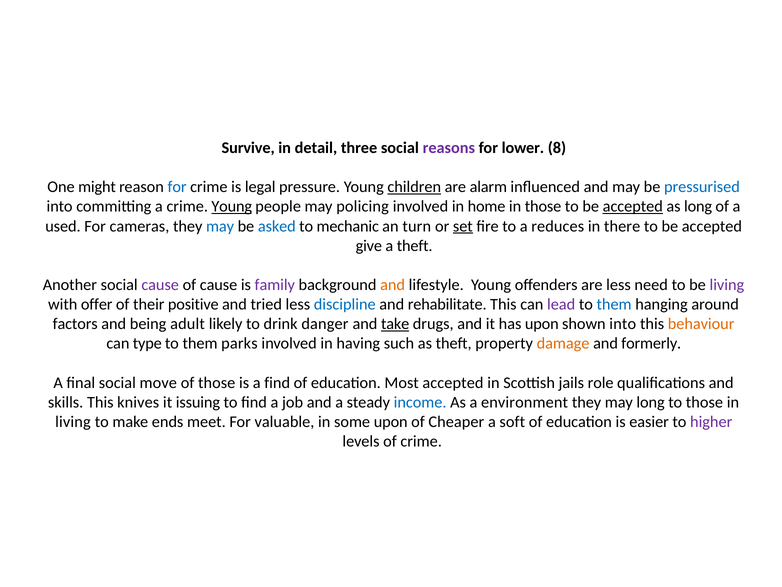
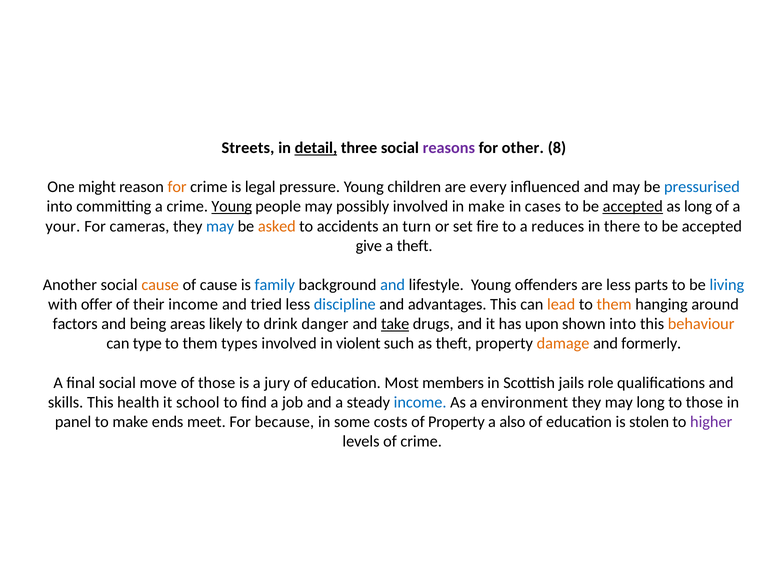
Survive: Survive -> Streets (248, 148)
detail underline: none -> present (316, 148)
lower: lower -> other (523, 148)
for colour: blue -> orange (177, 187)
children underline: present -> none (414, 187)
alarm: alarm -> every (488, 187)
policing: policing -> possibly (363, 206)
in home: home -> make (486, 206)
in those: those -> cases (543, 206)
used: used -> your (63, 226)
asked colour: blue -> orange (277, 226)
mechanic: mechanic -> accidents (348, 226)
set underline: present -> none (463, 226)
cause colour: purple -> orange (160, 285)
family colour: purple -> blue (275, 285)
and colour: orange -> blue (393, 285)
need: need -> parts (651, 285)
living colour: purple -> blue (727, 285)
their positive: positive -> income (193, 304)
rehabilitate: rehabilitate -> advantages (447, 304)
lead colour: purple -> orange (561, 304)
them colour: blue -> orange (614, 304)
adult: adult -> areas (188, 324)
parks: parks -> types (239, 343)
having: having -> violent (358, 343)
a find: find -> jury (277, 382)
Most accepted: accepted -> members (453, 382)
knives: knives -> health (138, 402)
issuing: issuing -> school (198, 402)
living: living -> panel (73, 421)
valuable: valuable -> because (284, 421)
some upon: upon -> costs (391, 421)
of Cheaper: Cheaper -> Property (456, 421)
soft: soft -> also (512, 421)
easier: easier -> stolen (649, 421)
